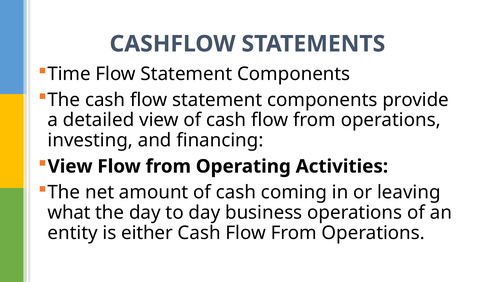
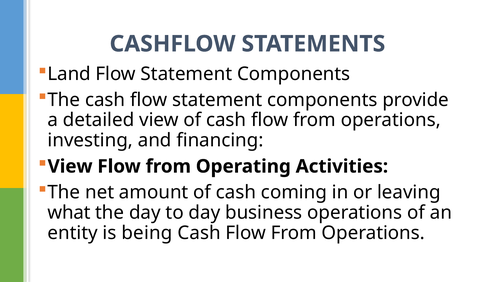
Time: Time -> Land (69, 74)
either: either -> being (147, 233)
